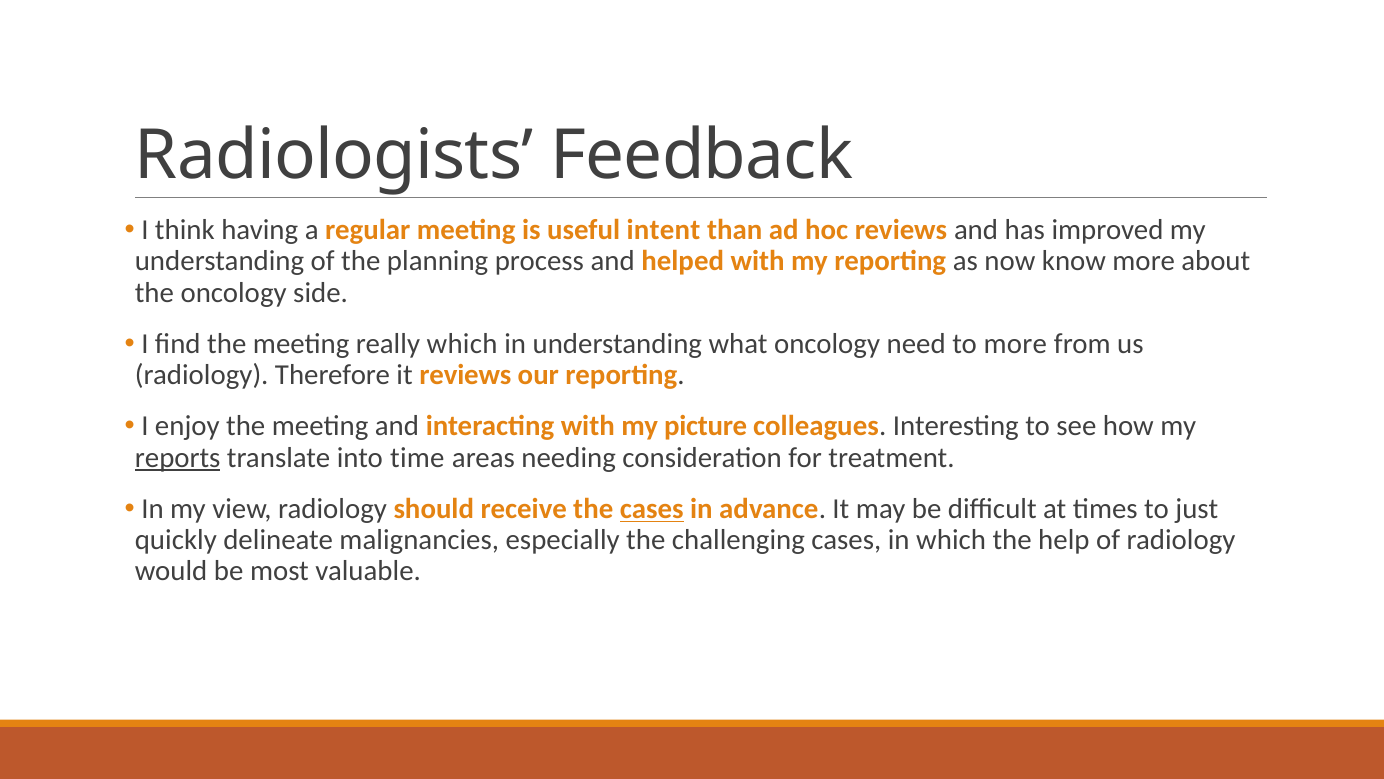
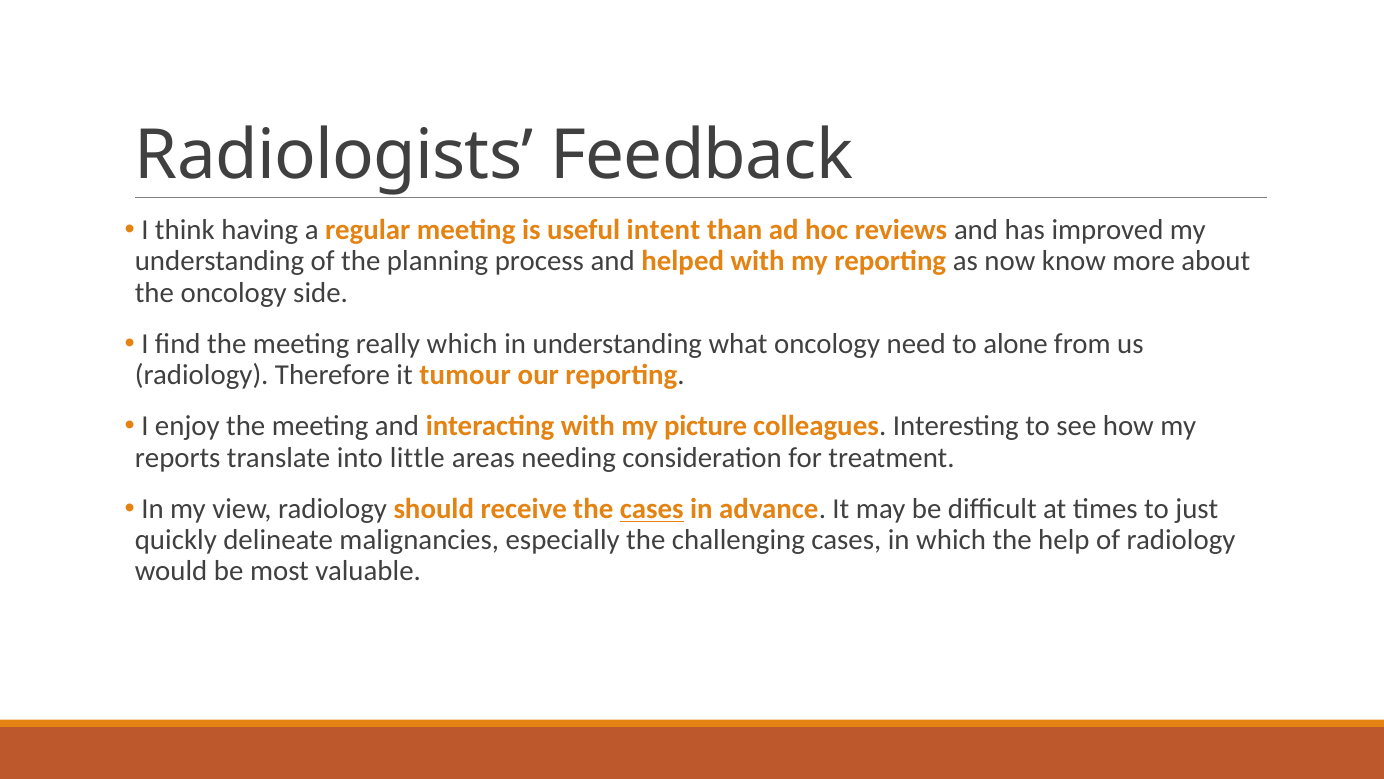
to more: more -> alone (1016, 344)
it reviews: reviews -> tumour (465, 375)
reports underline: present -> none (178, 457)
time: time -> little (417, 457)
